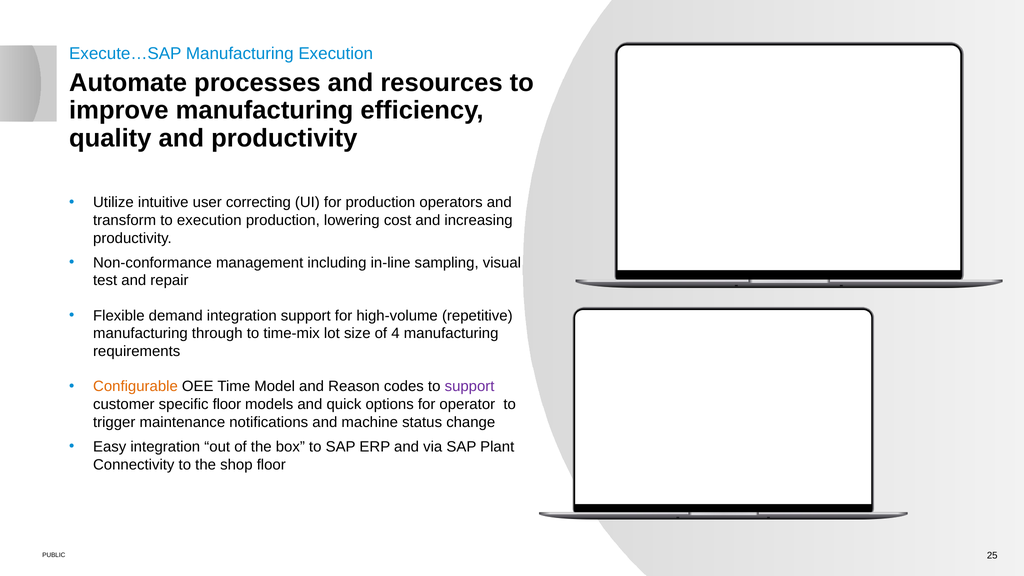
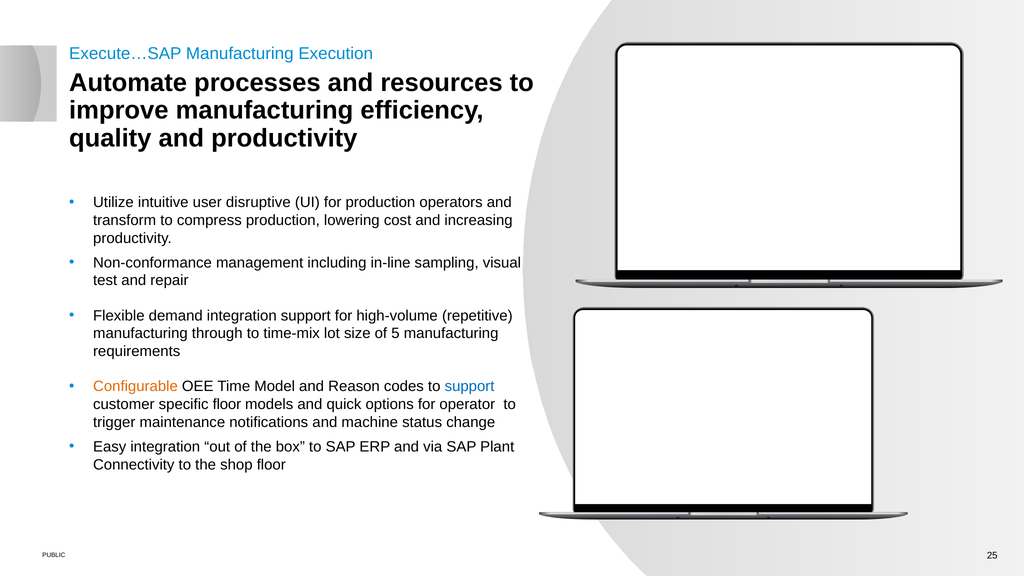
correcting: correcting -> disruptive (258, 202)
to execution: execution -> compress (209, 220)
4: 4 -> 5 (395, 333)
support colour: purple -> blue (470, 386)
